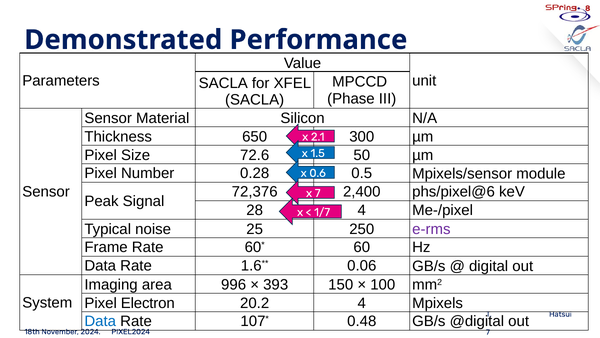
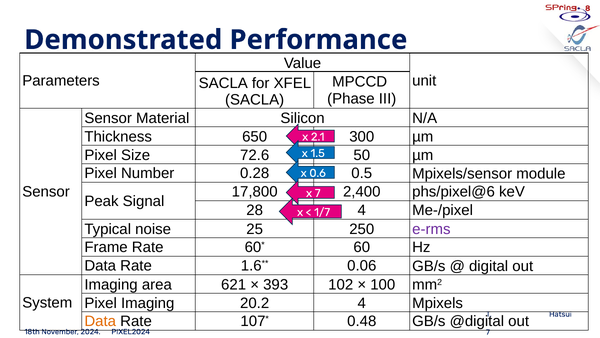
72,376: 72,376 -> 17,800 (255, 192)
996: 996 -> 621 (234, 285)
150: 150 -> 102 (341, 285)
Pixel Electron: Electron -> Imaging (148, 303)
Data colour: blue -> orange (100, 321)
